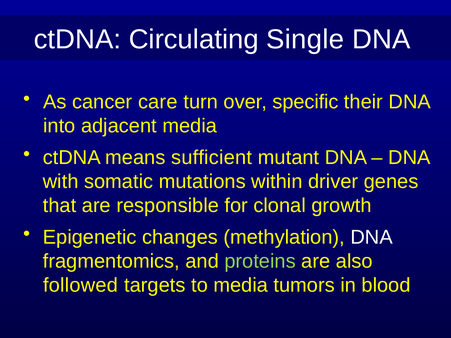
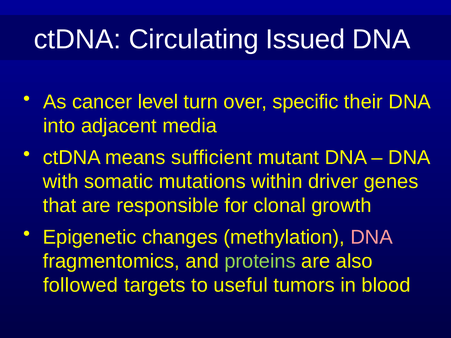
Single: Single -> Issued (305, 40)
care: care -> level (158, 102)
DNA colour: white -> pink (372, 237)
to media: media -> useful (241, 286)
